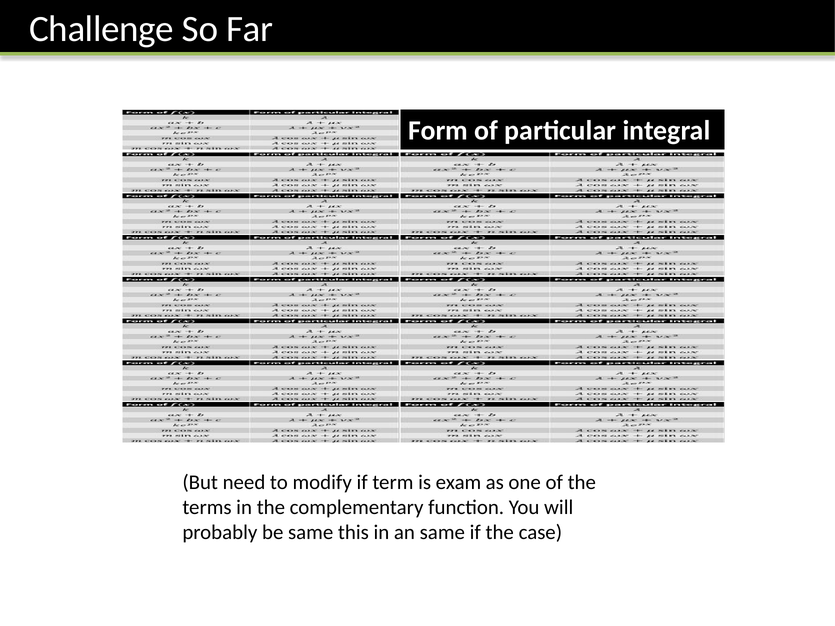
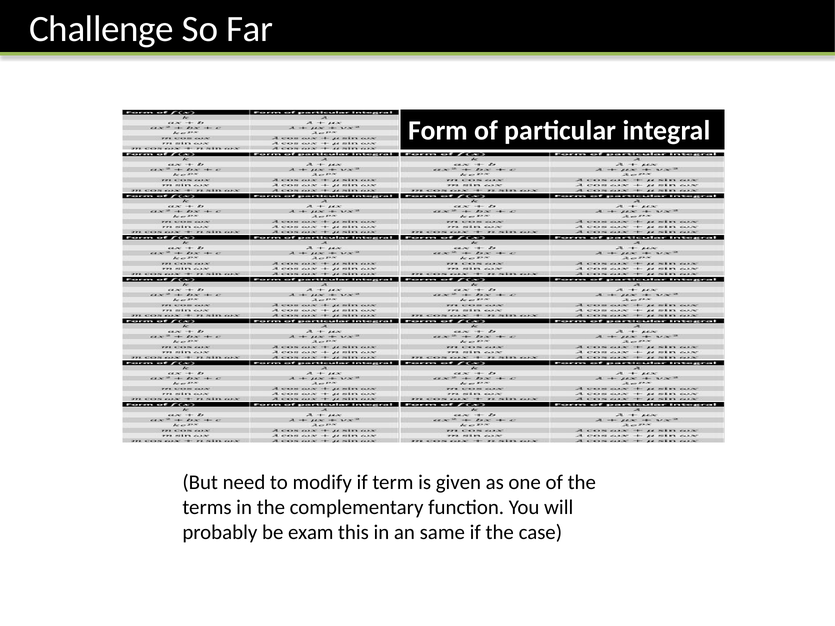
exam: exam -> given (458, 482)
be same: same -> exam (311, 533)
